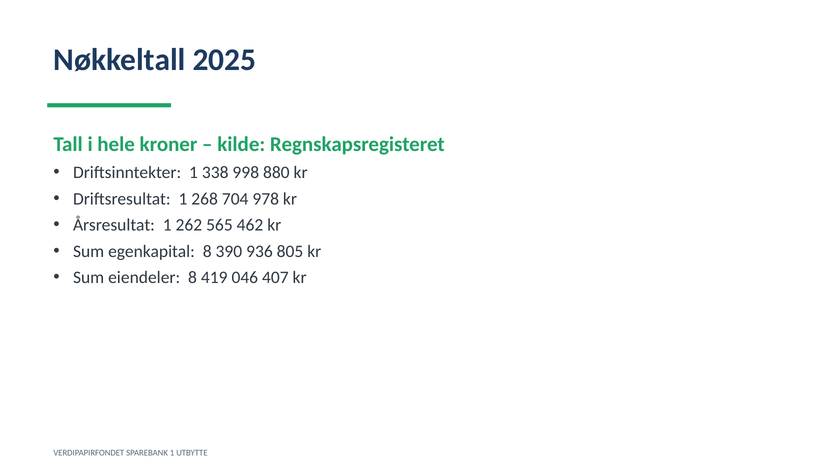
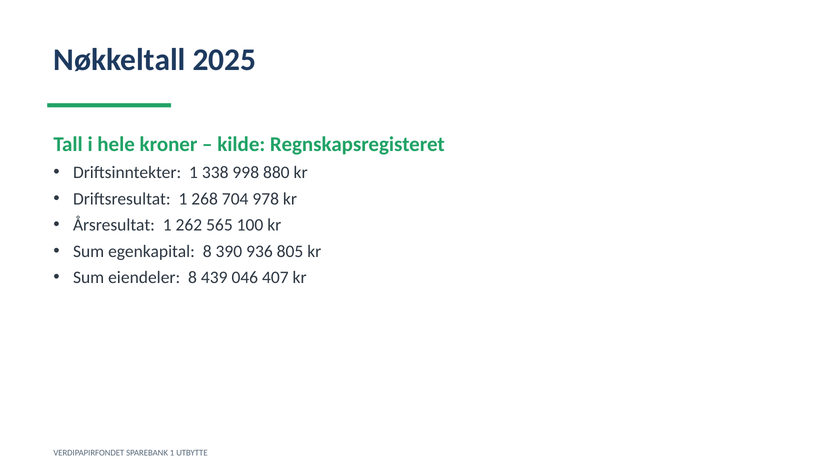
462: 462 -> 100 (250, 225)
419: 419 -> 439 (214, 277)
